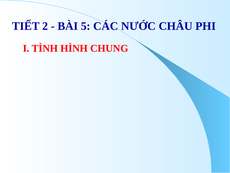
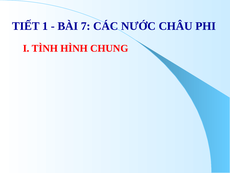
2: 2 -> 1 (45, 26)
5: 5 -> 7 (86, 26)
